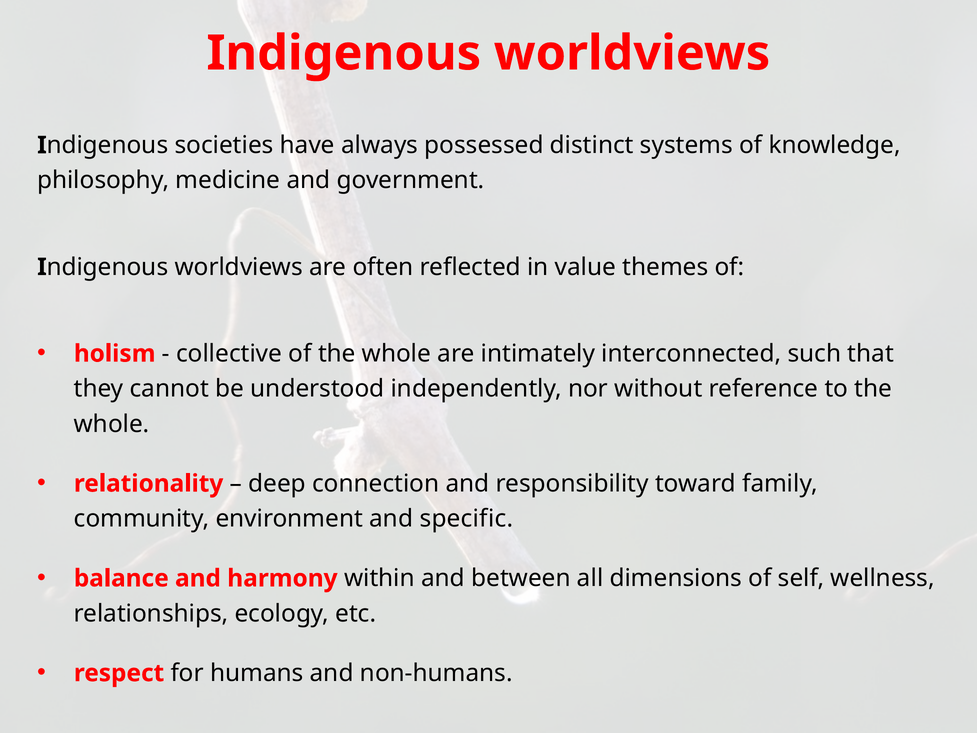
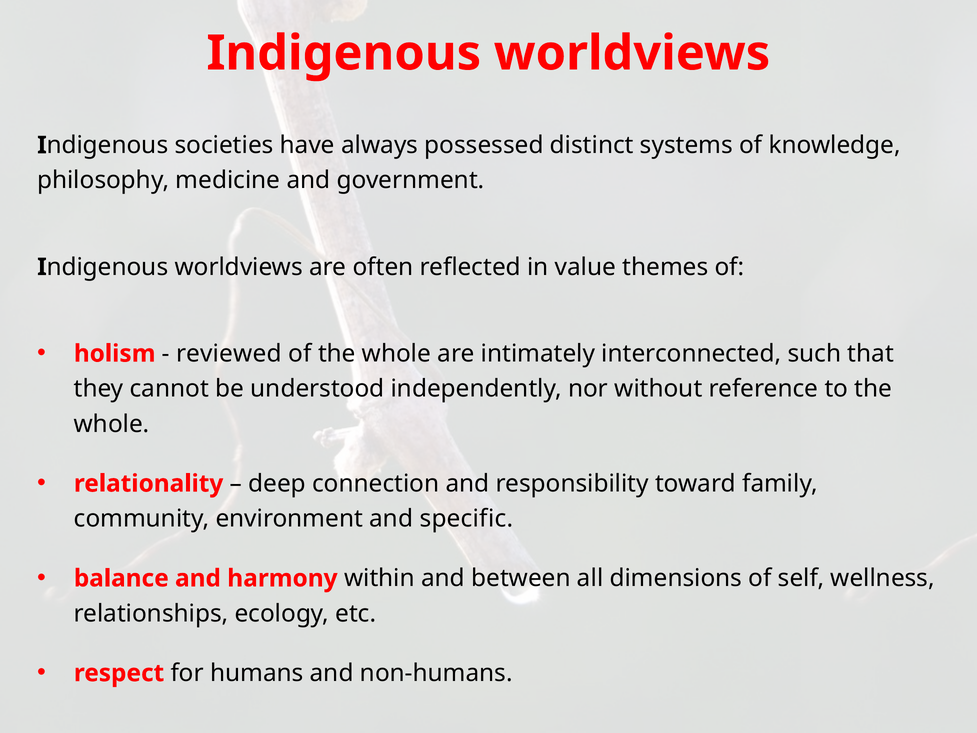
collective: collective -> reviewed (229, 354)
